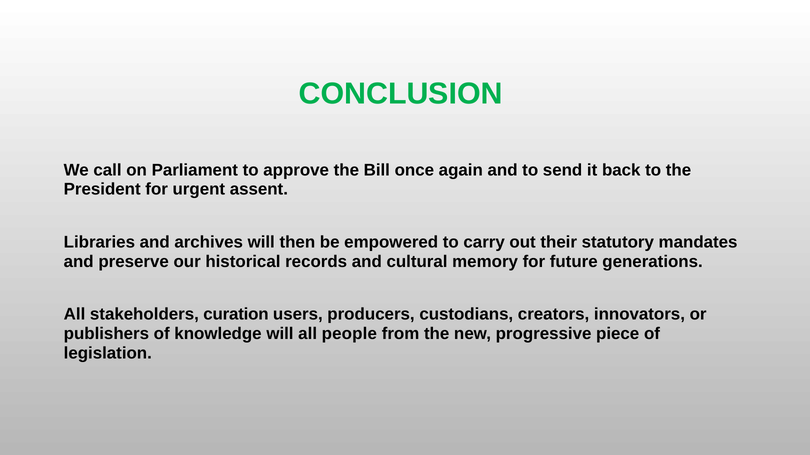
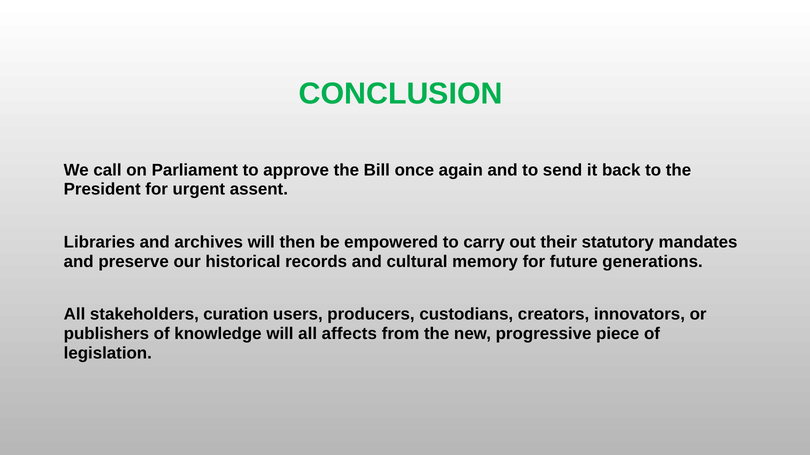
people: people -> affects (349, 334)
